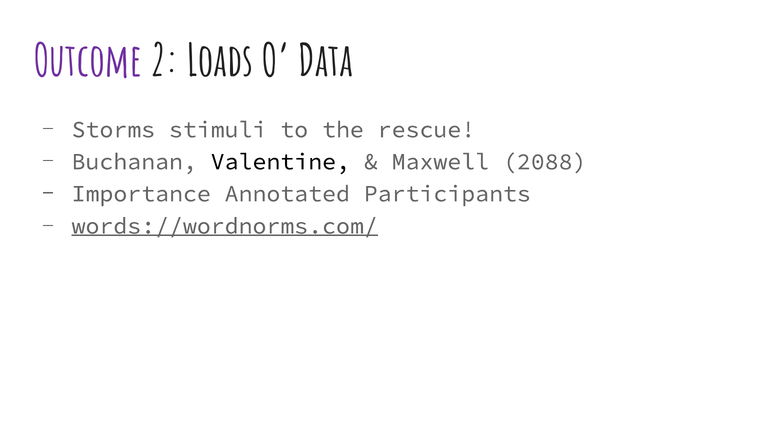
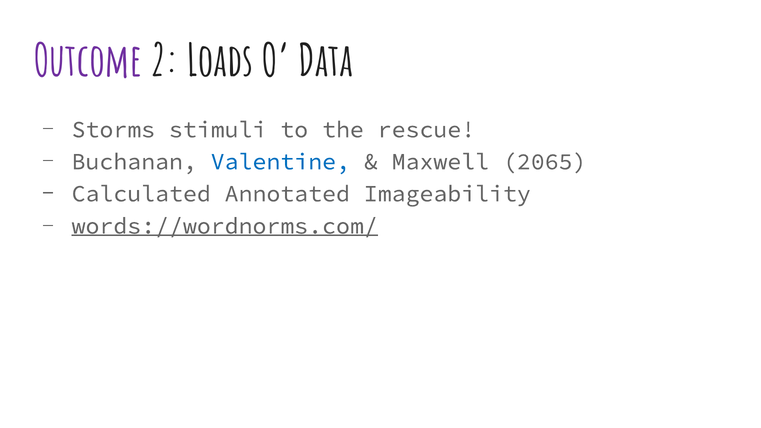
Valentine colour: black -> blue (280, 162)
2088: 2088 -> 2065 (545, 162)
Importance: Importance -> Calculated (141, 194)
Participants: Participants -> Imageability (447, 194)
